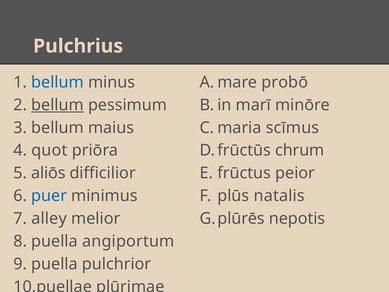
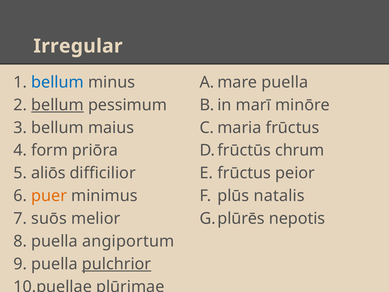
Pulchrius: Pulchrius -> Irregular (78, 46)
probō: probō -> puella (285, 82)
scīmus: scīmus -> frūctus (293, 128)
quot: quot -> form (50, 150)
puer colour: blue -> orange (49, 196)
alley: alley -> suōs (49, 218)
pulchrior underline: none -> present (117, 264)
